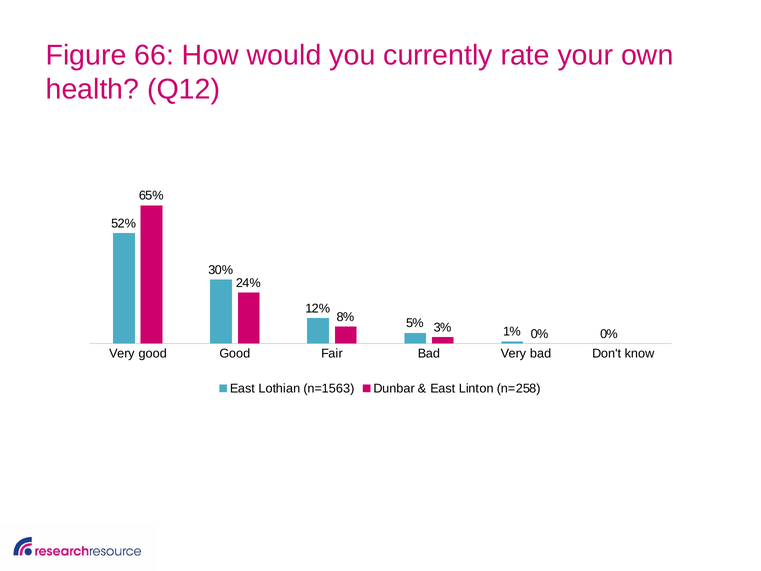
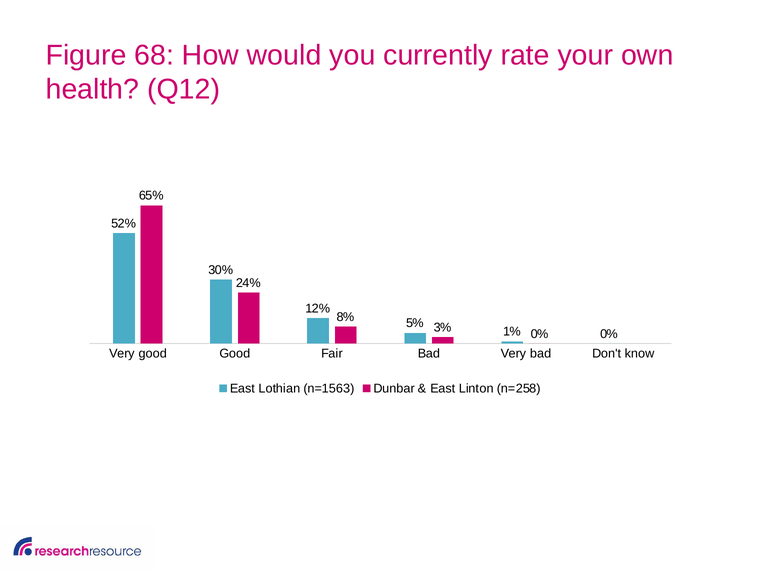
66: 66 -> 68 (154, 55)
